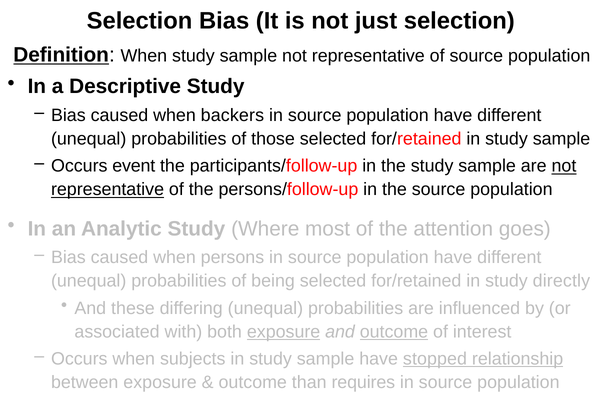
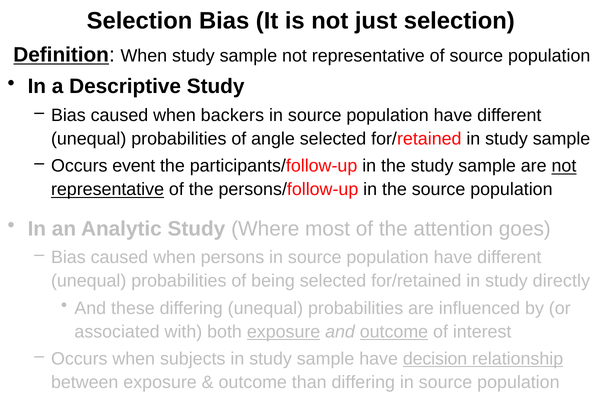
those: those -> angle (273, 139)
stopped: stopped -> decision (435, 358)
than requires: requires -> differing (363, 382)
